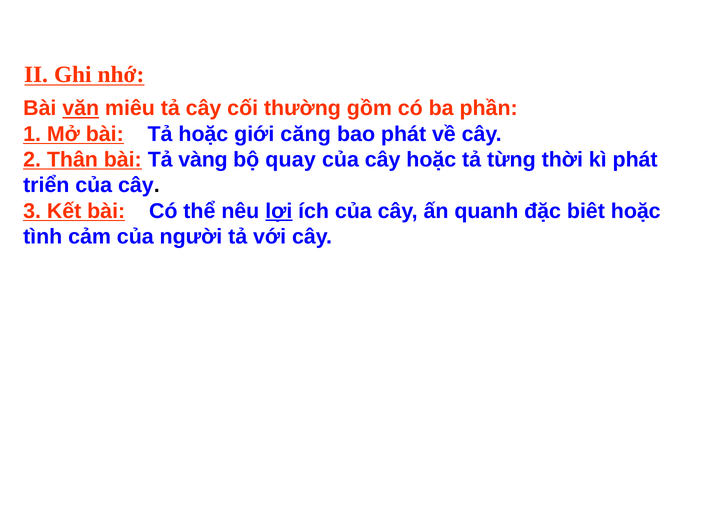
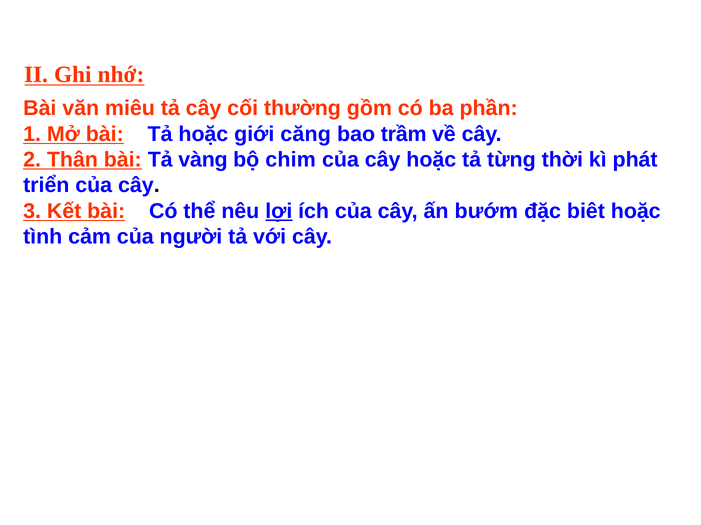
văn underline: present -> none (81, 109)
bao phát: phát -> trầm (404, 134)
quay: quay -> chim (291, 160)
quanh: quanh -> bướm (486, 211)
